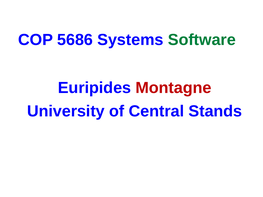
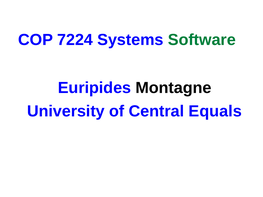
5686: 5686 -> 7224 (75, 40)
Montagne colour: red -> black (173, 88)
Stands: Stands -> Equals (215, 111)
